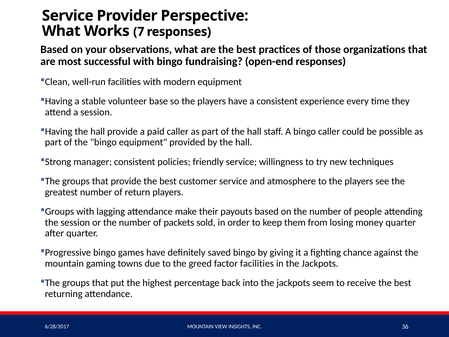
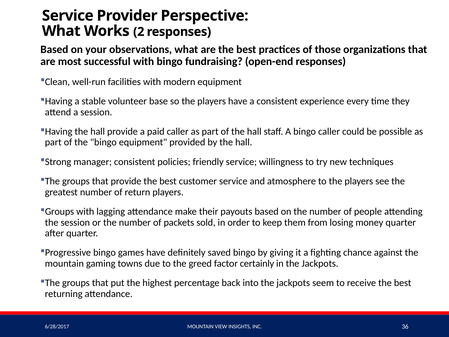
7: 7 -> 2 (139, 32)
factor facilities: facilities -> certainly (257, 263)
